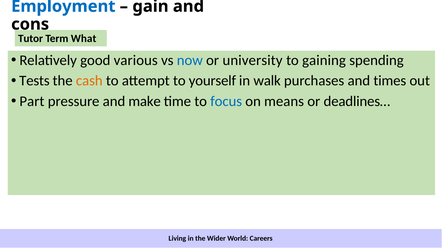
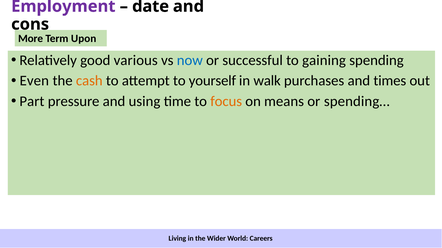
Employment colour: blue -> purple (63, 6)
gain: gain -> date (151, 6)
Tutor: Tutor -> More (31, 39)
What: What -> Upon (84, 39)
university: university -> successful (253, 60)
Tests: Tests -> Even (34, 81)
make: make -> using (144, 101)
focus colour: blue -> orange (226, 101)
deadlines…: deadlines… -> spending… (357, 101)
